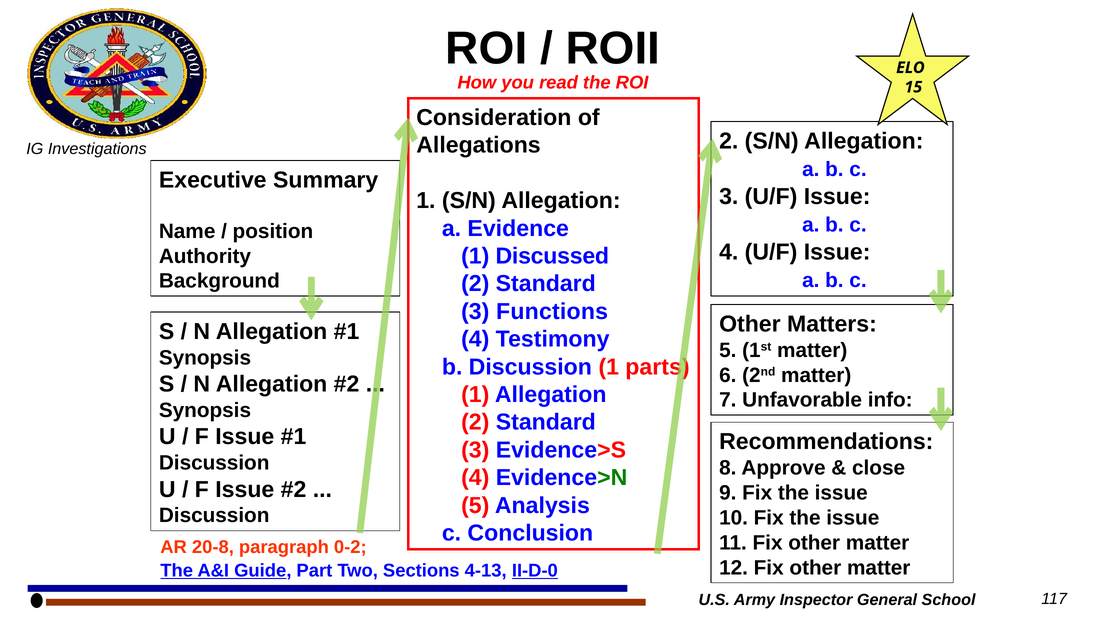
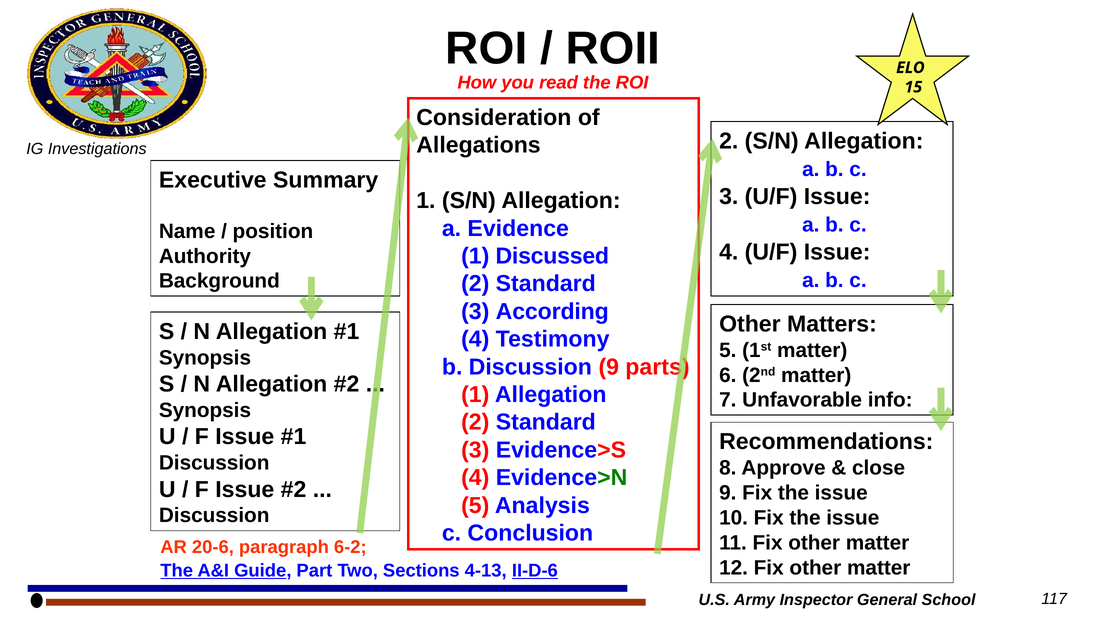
Functions: Functions -> According (552, 311)
Discussion 1: 1 -> 9 (609, 367)
20-8: 20-8 -> 20-6 (213, 547)
0-2: 0-2 -> 6-2 (350, 547)
II-D-0: II-D-0 -> II-D-6 (535, 570)
